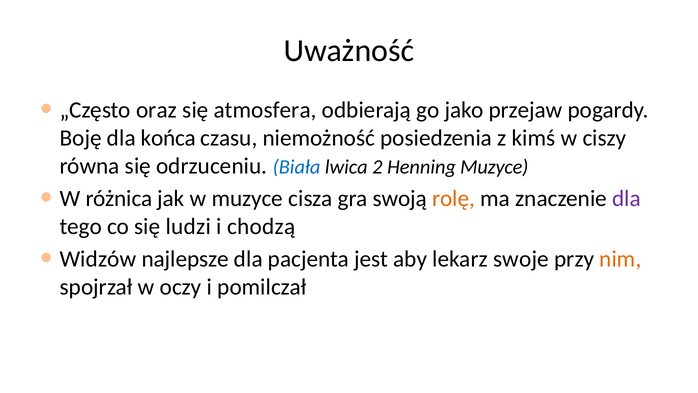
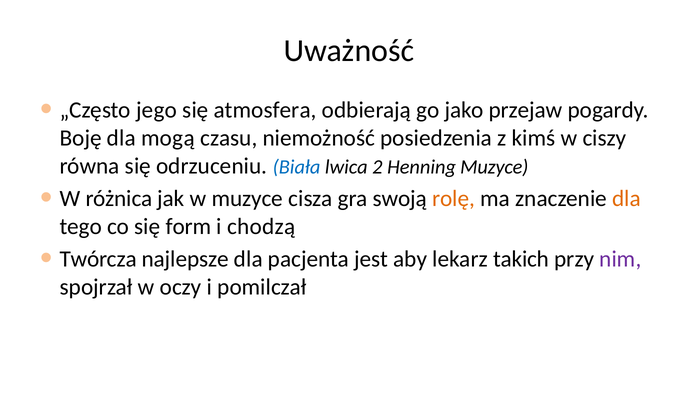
oraz: oraz -> jego (157, 110)
końca: końca -> mogą (168, 138)
dla colour: purple -> orange (627, 198)
ludzi: ludzi -> form (188, 226)
Widzów: Widzów -> Twórcza (98, 259)
swoje: swoje -> takich (521, 259)
nim colour: orange -> purple (620, 259)
